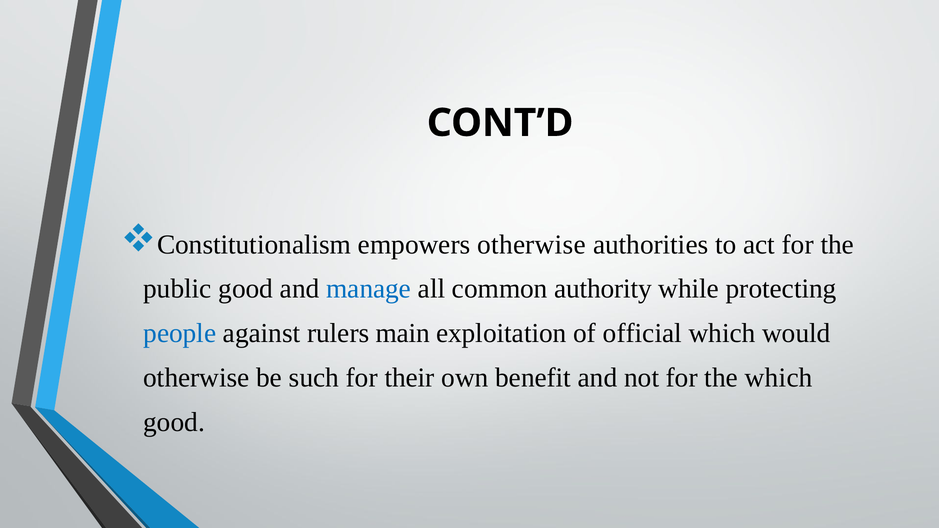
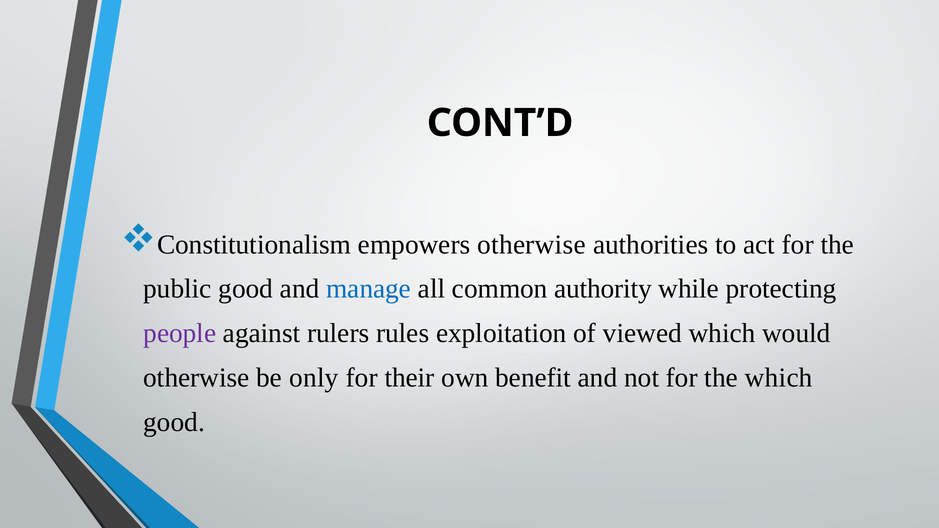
people colour: blue -> purple (180, 333)
main: main -> rules (403, 333)
official: official -> viewed (642, 333)
such: such -> only (314, 378)
